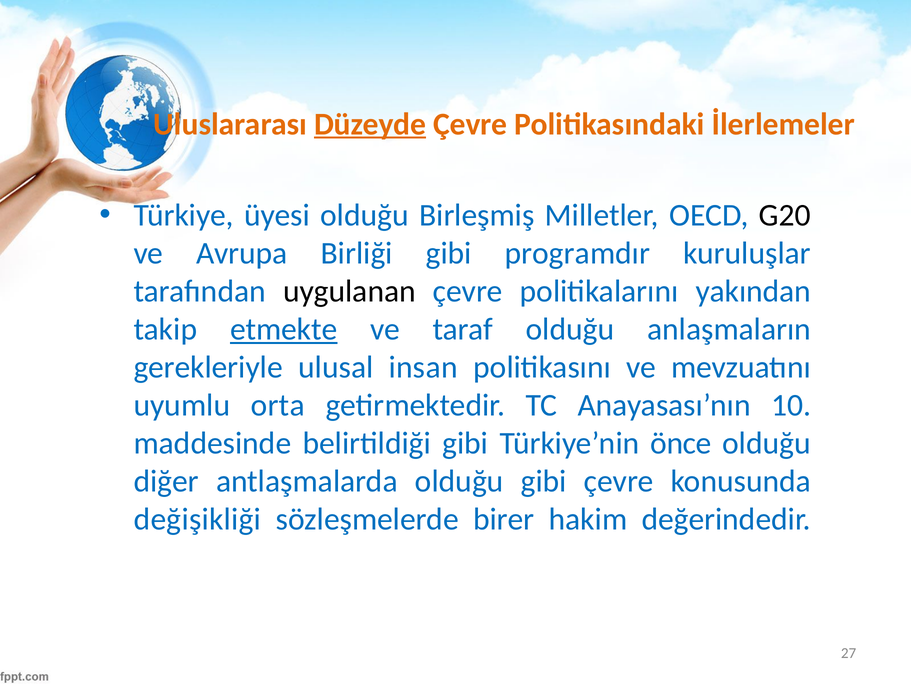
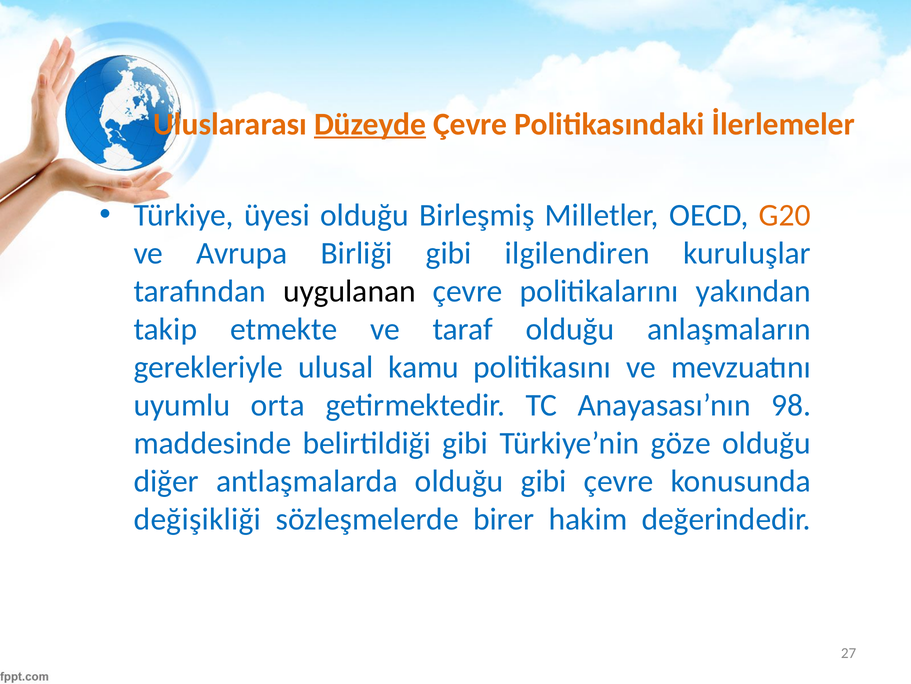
G20 colour: black -> orange (785, 215)
programdır: programdır -> ilgilendiren (577, 253)
etmekte underline: present -> none (284, 329)
insan: insan -> kamu (423, 367)
10: 10 -> 98 (791, 405)
önce: önce -> göze (681, 443)
